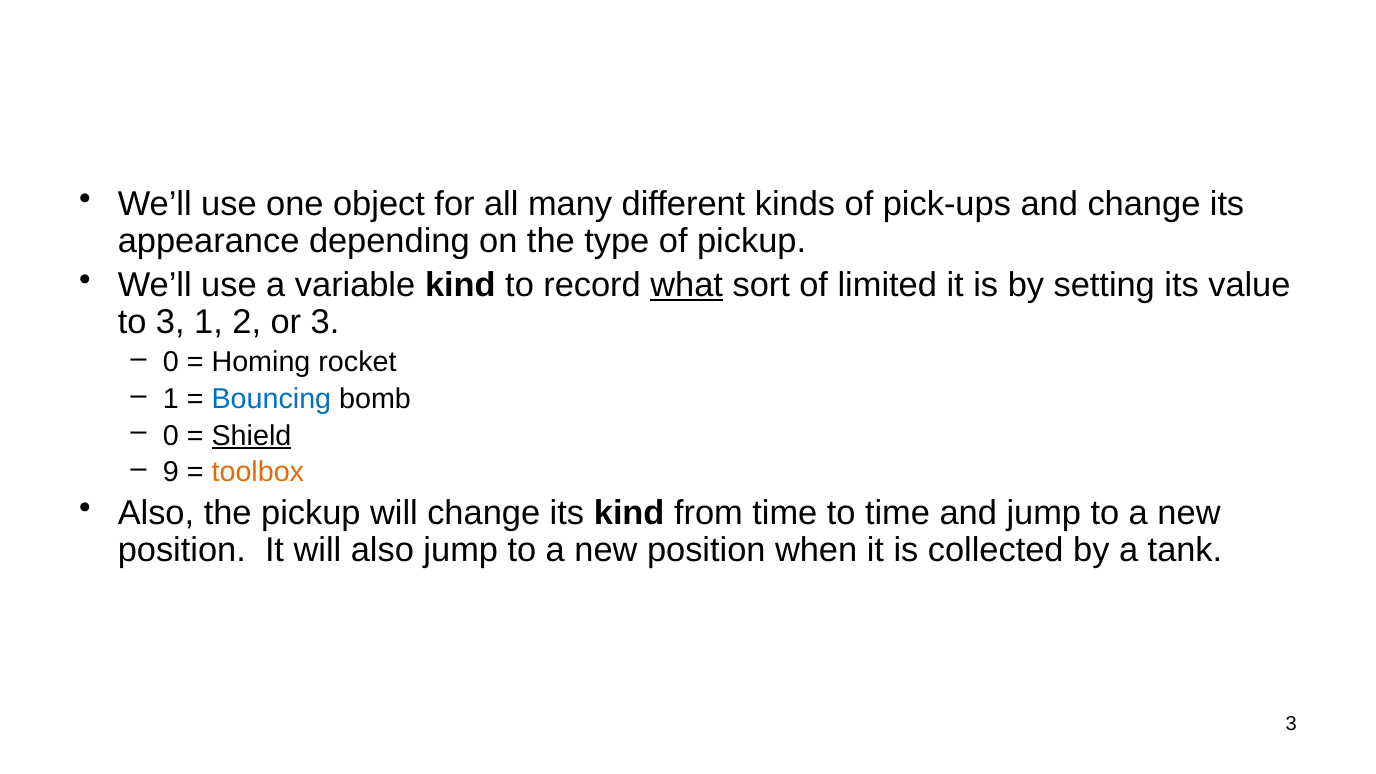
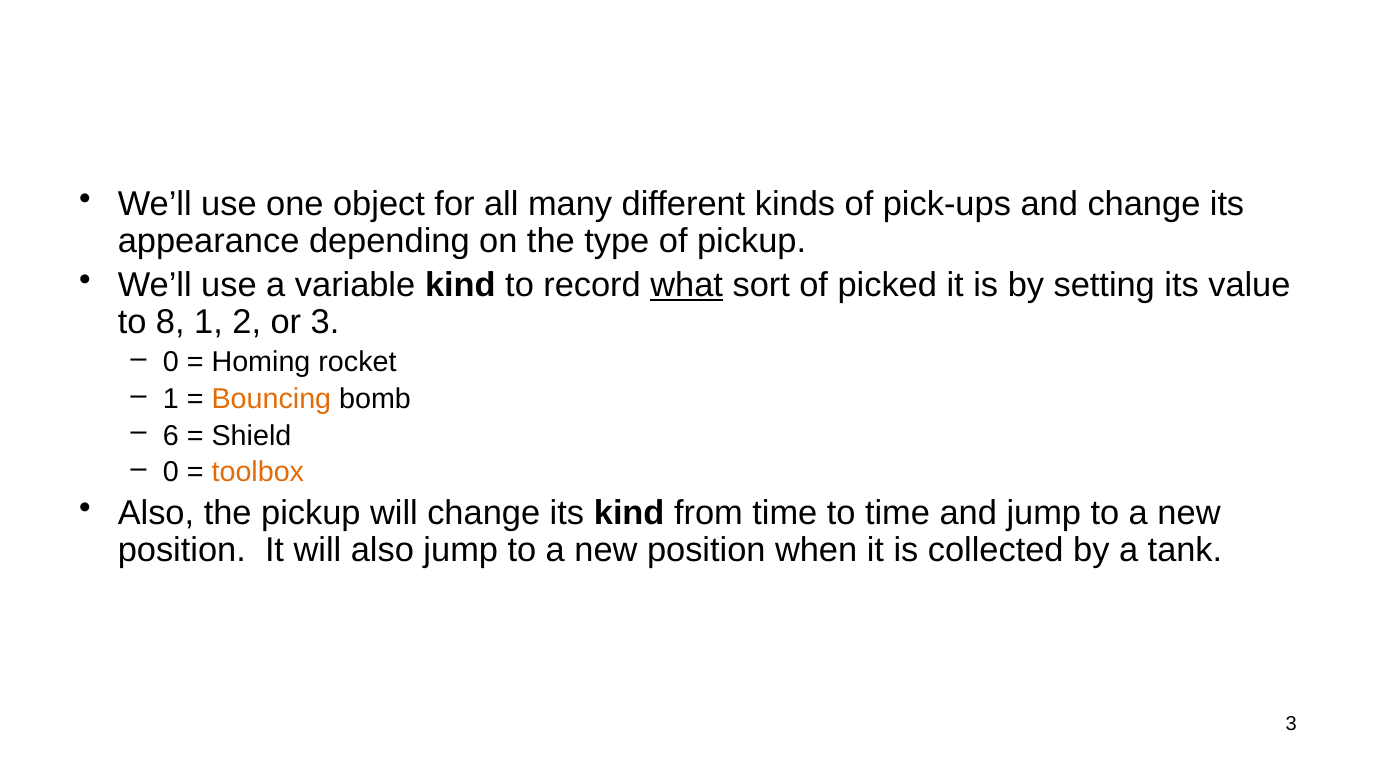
limited: limited -> picked (887, 285)
to 3: 3 -> 8 (170, 322)
Bouncing colour: blue -> orange (271, 399)
0: 0 -> 6 (171, 436)
Shield underline: present -> none (251, 436)
9: 9 -> 0 (171, 472)
